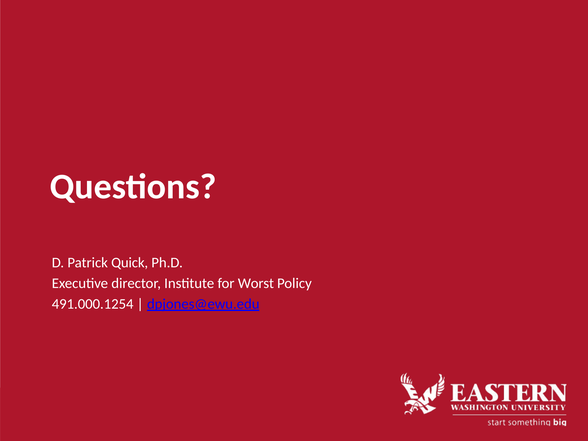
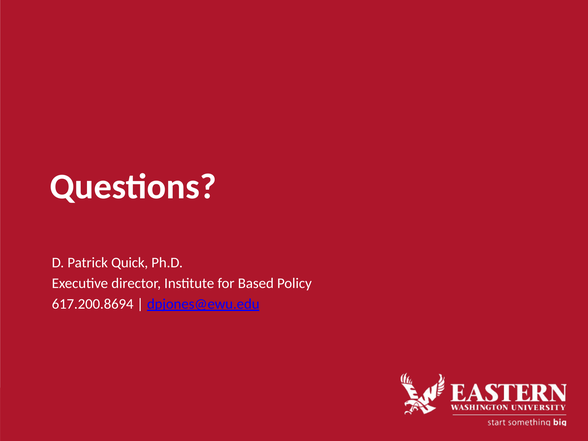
Worst: Worst -> Based (256, 283)
491.000.1254: 491.000.1254 -> 617.200.8694 (93, 304)
